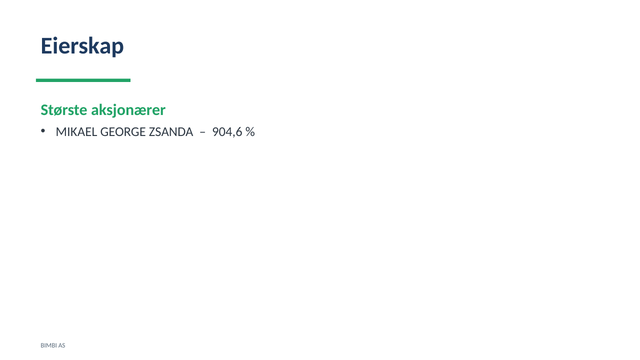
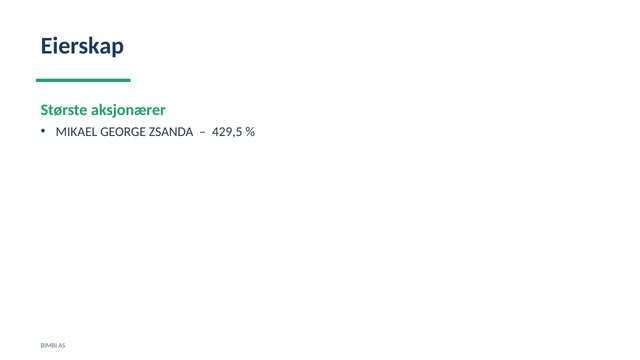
904,6: 904,6 -> 429,5 (227, 132)
